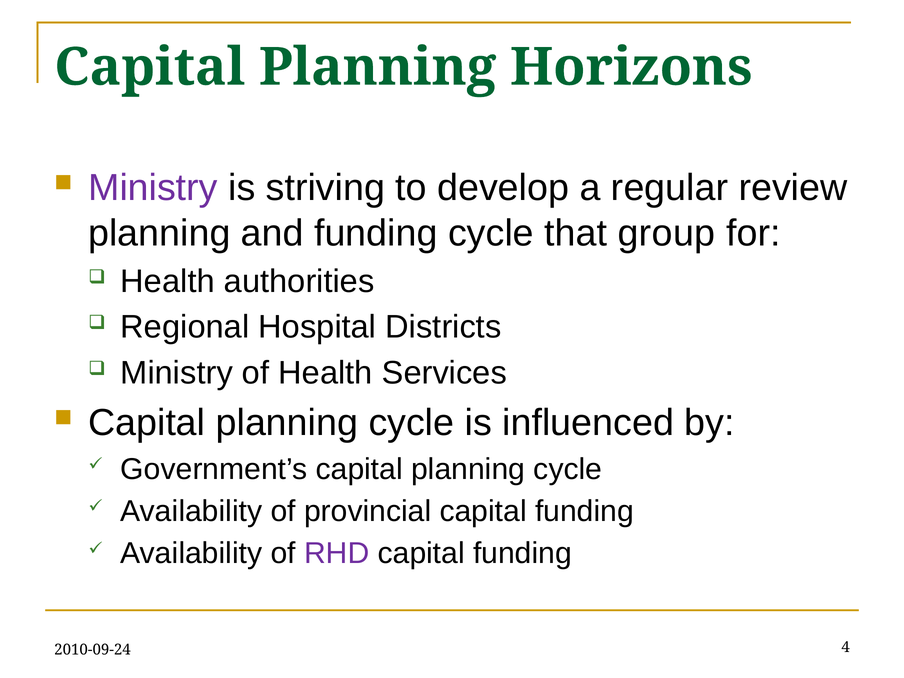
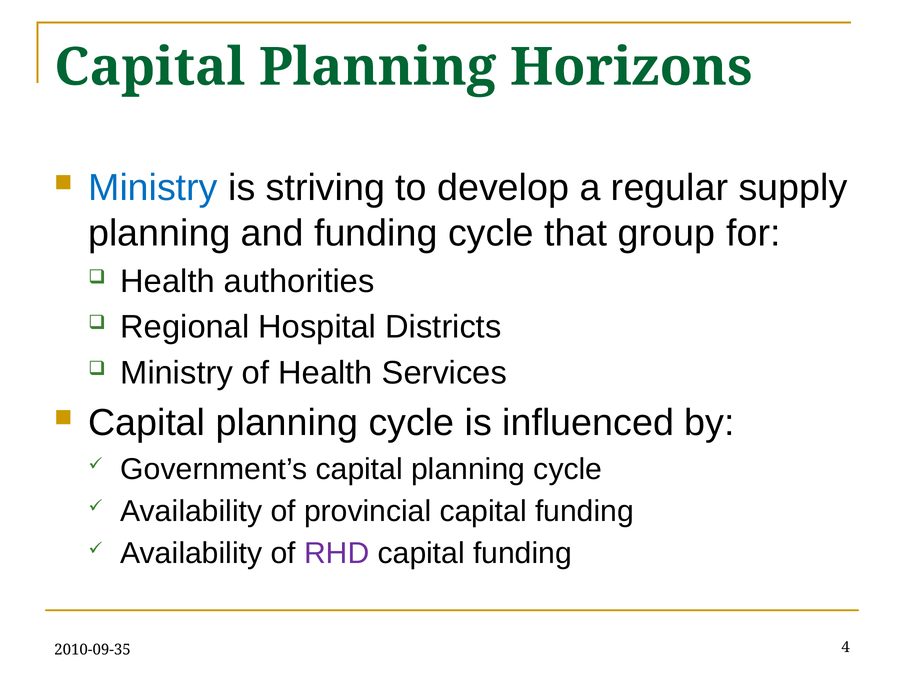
Ministry colour: purple -> blue (153, 188)
review: review -> supply (793, 188)
2010-09-24: 2010-09-24 -> 2010-09-35 (93, 650)
